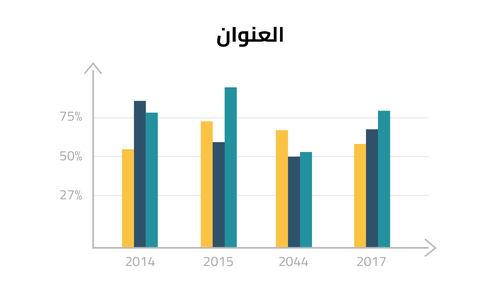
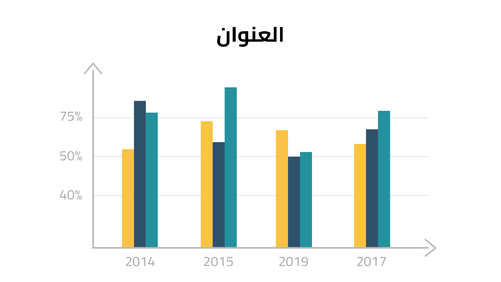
27%: 27% -> 40% (71, 195)
2044: 2044 -> 2019 (294, 262)
